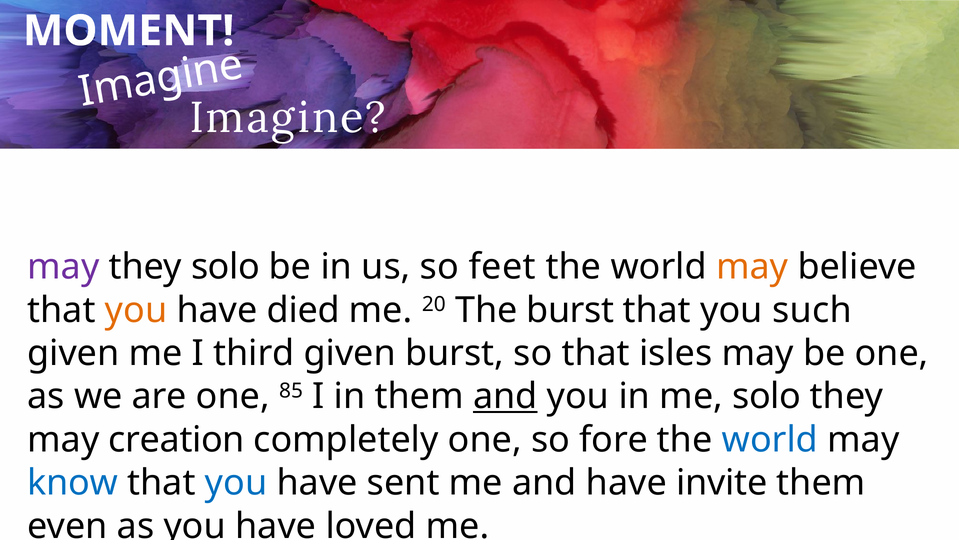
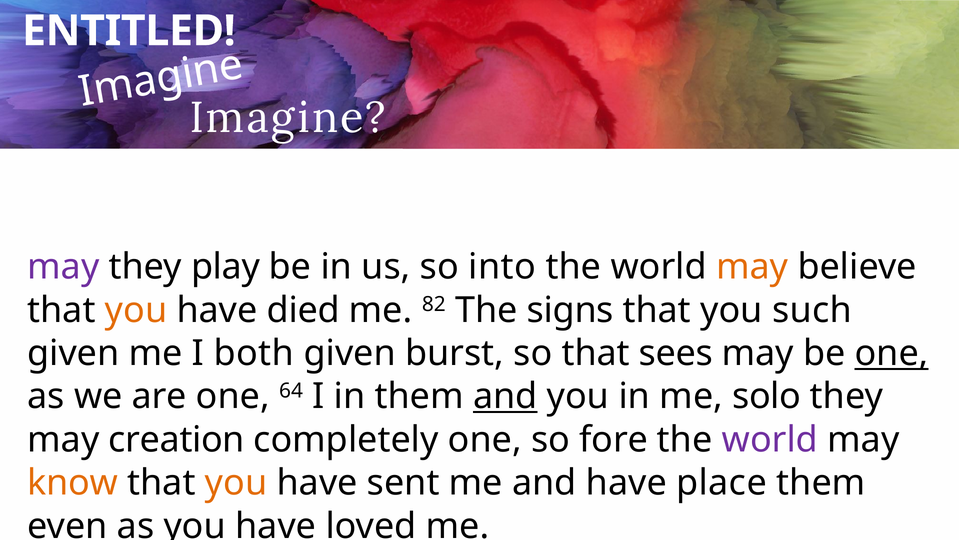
MOMENT: MOMENT -> ENTITLED (129, 31)
they solo: solo -> play (226, 267)
feet: feet -> into (502, 267)
20: 20 -> 82 (434, 304)
The burst: burst -> signs (570, 310)
third: third -> both (254, 353)
isles: isles -> sees (676, 353)
one underline: none -> present (892, 353)
85: 85 -> 64 (291, 390)
world colour: blue -> purple (770, 439)
know colour: blue -> orange (73, 483)
you colour: blue -> orange (236, 483)
invite: invite -> place (722, 483)
